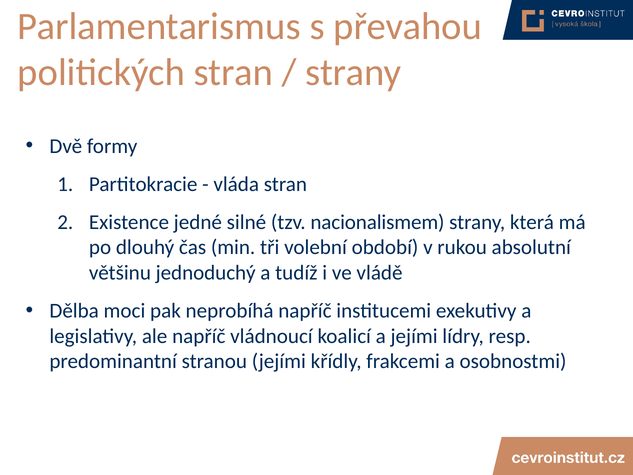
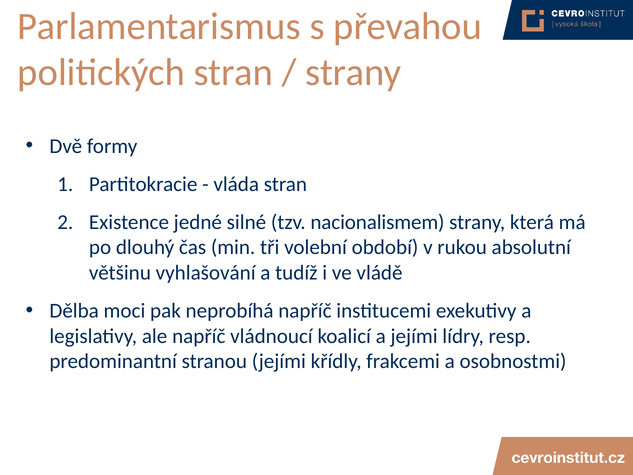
jednoduchý: jednoduchý -> vyhlašování (206, 273)
